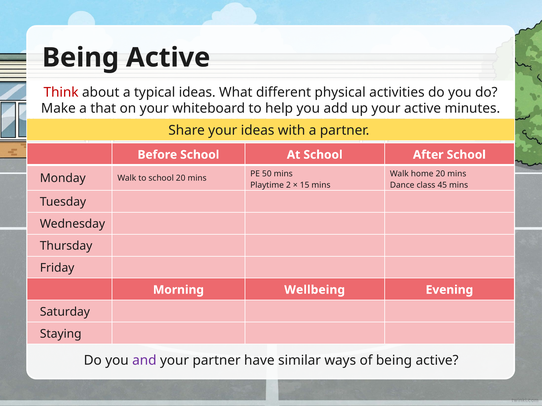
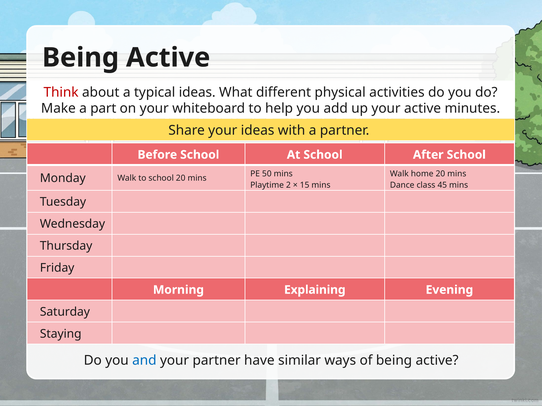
that: that -> part (103, 109)
Wellbeing: Wellbeing -> Explaining (315, 290)
and colour: purple -> blue (144, 361)
